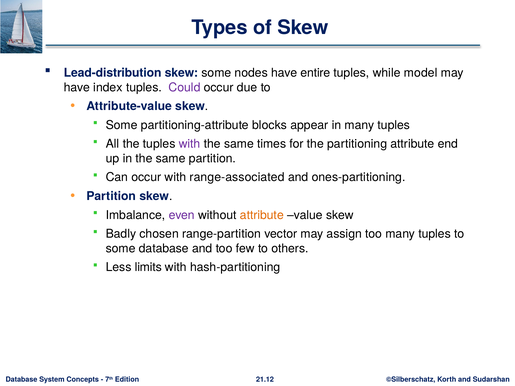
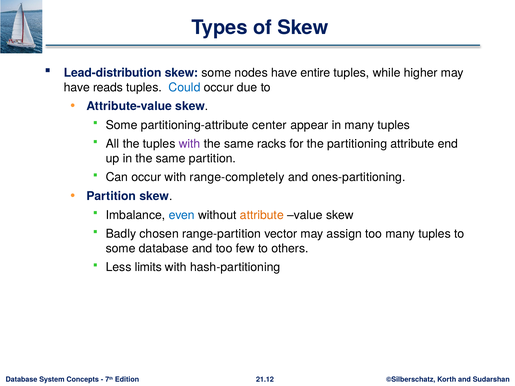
model: model -> higher (421, 73)
index: index -> reads (108, 87)
Could colour: purple -> blue (185, 87)
blocks: blocks -> center (270, 125)
times: times -> racks (272, 144)
range-associated: range-associated -> range-completely (237, 177)
even colour: purple -> blue (182, 215)
